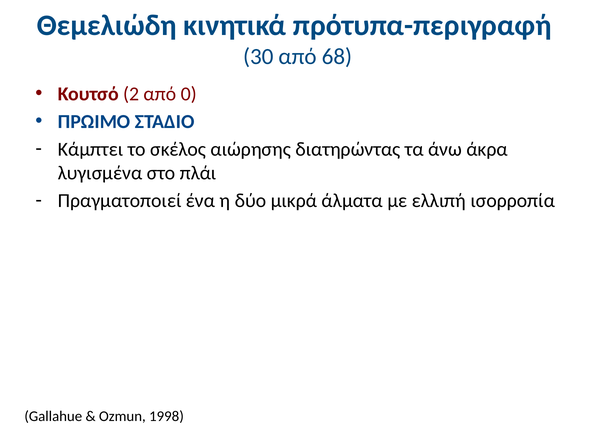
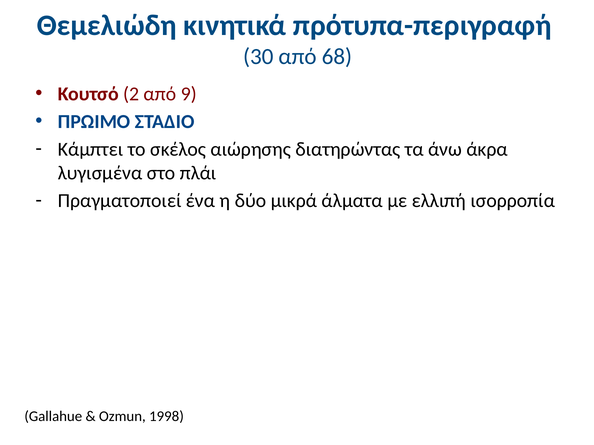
0: 0 -> 9 (189, 94)
